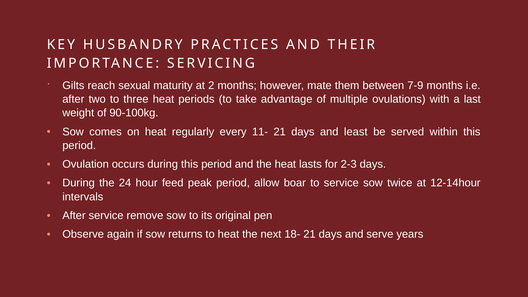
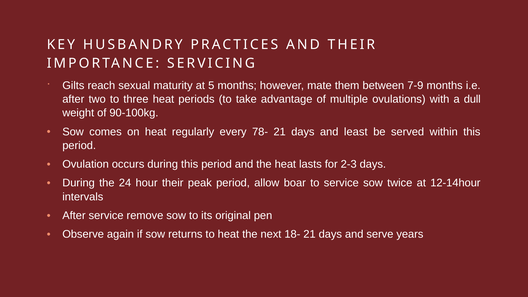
2: 2 -> 5 (211, 85)
last: last -> dull (472, 99)
11-: 11- -> 78- (260, 132)
hour feed: feed -> their (173, 183)
